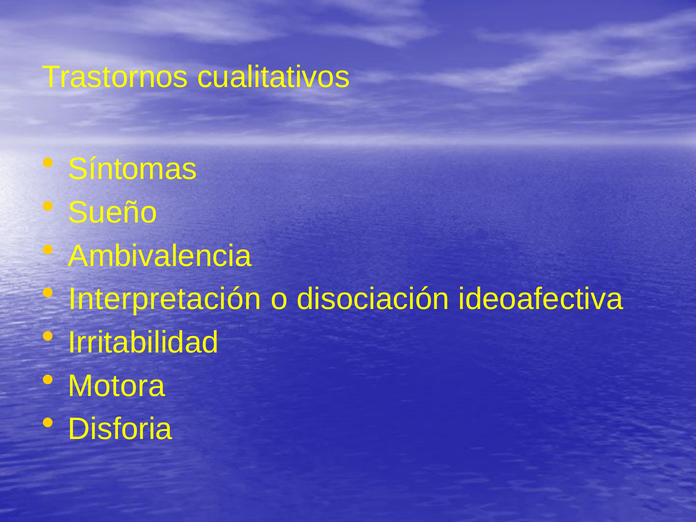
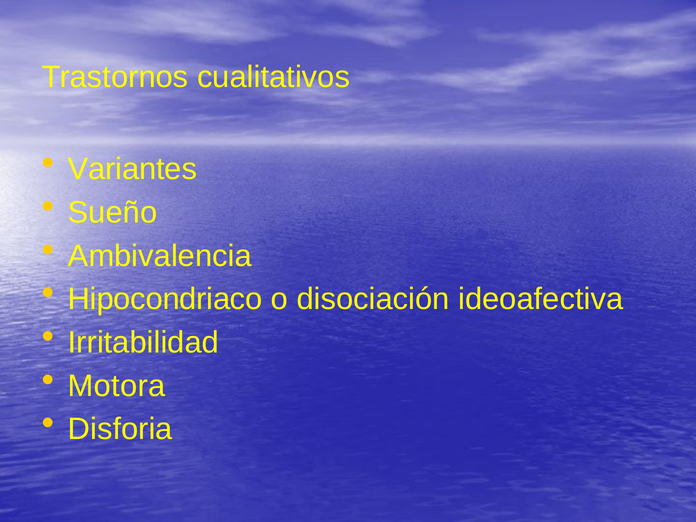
Síntomas: Síntomas -> Variantes (132, 169)
Interpretación: Interpretación -> Hipocondriaco (165, 299)
